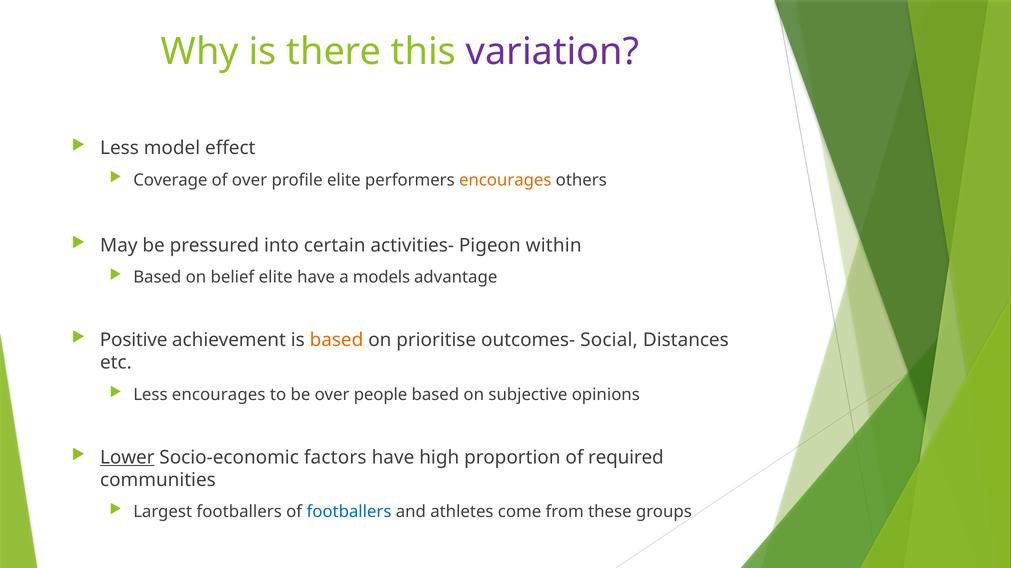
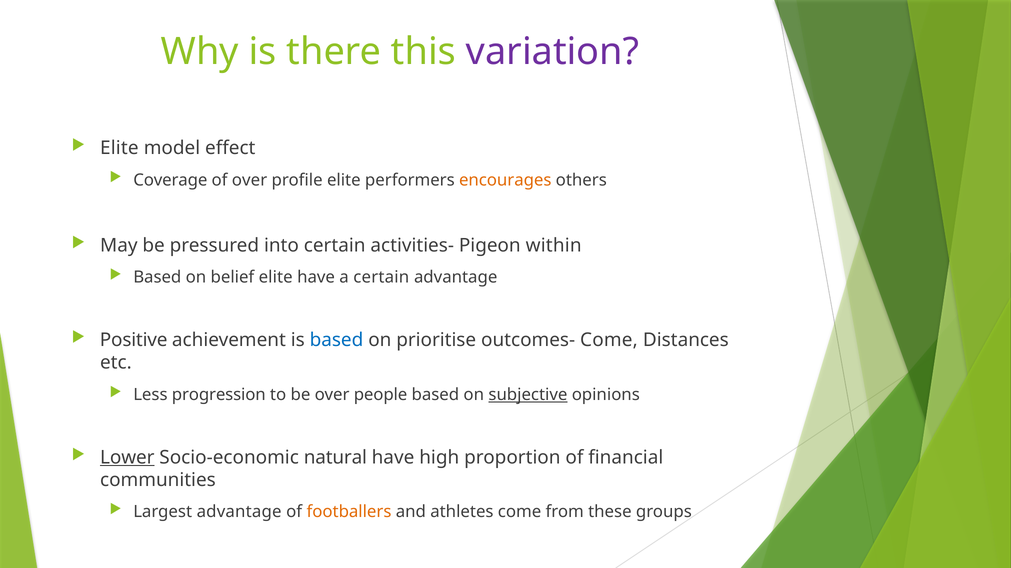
Less: Less -> Elite (119, 148)
a models: models -> certain (381, 278)
based colour: orange -> blue (336, 340)
outcomes- Social: Social -> Come (609, 340)
Less encourages: encourages -> progression (219, 395)
subjective underline: none -> present (528, 395)
factors: factors -> natural (335, 458)
required: required -> financial (626, 458)
Largest footballers: footballers -> advantage (239, 513)
footballers colour: blue -> orange (349, 513)
